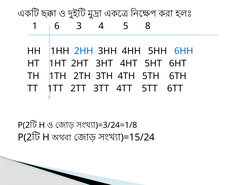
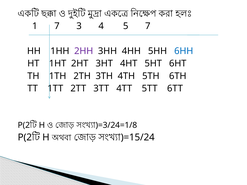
1 6: 6 -> 7 (57, 26)
5 8: 8 -> 7 (148, 26)
2HH colour: blue -> purple (84, 51)
